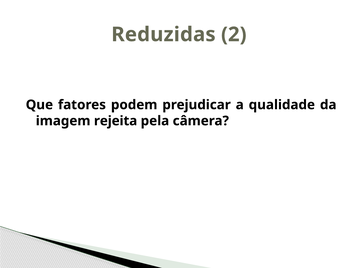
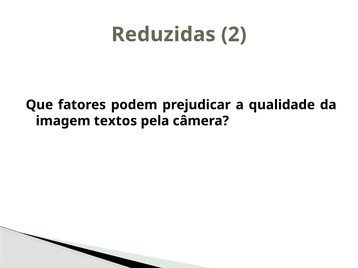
rejeita: rejeita -> textos (115, 121)
